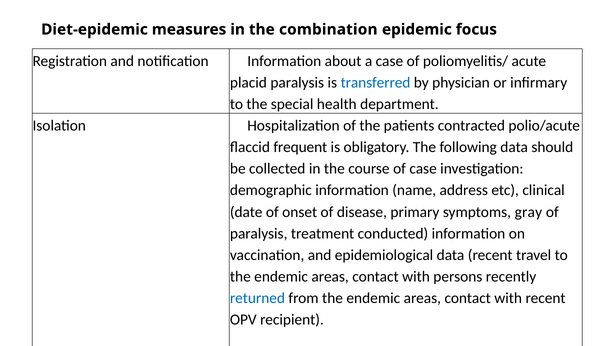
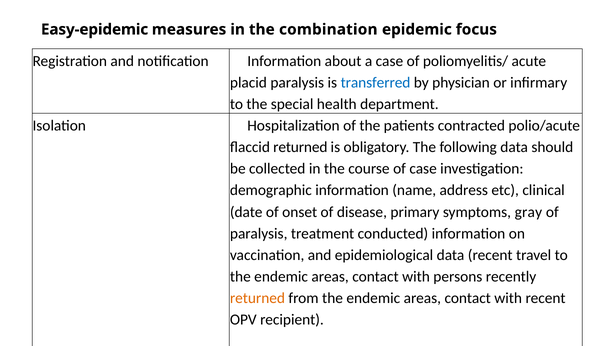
Diet-epidemic: Diet-epidemic -> Easy-epidemic (95, 29)
flaccid frequent: frequent -> returned (300, 147)
returned colour: blue -> orange (257, 298)
